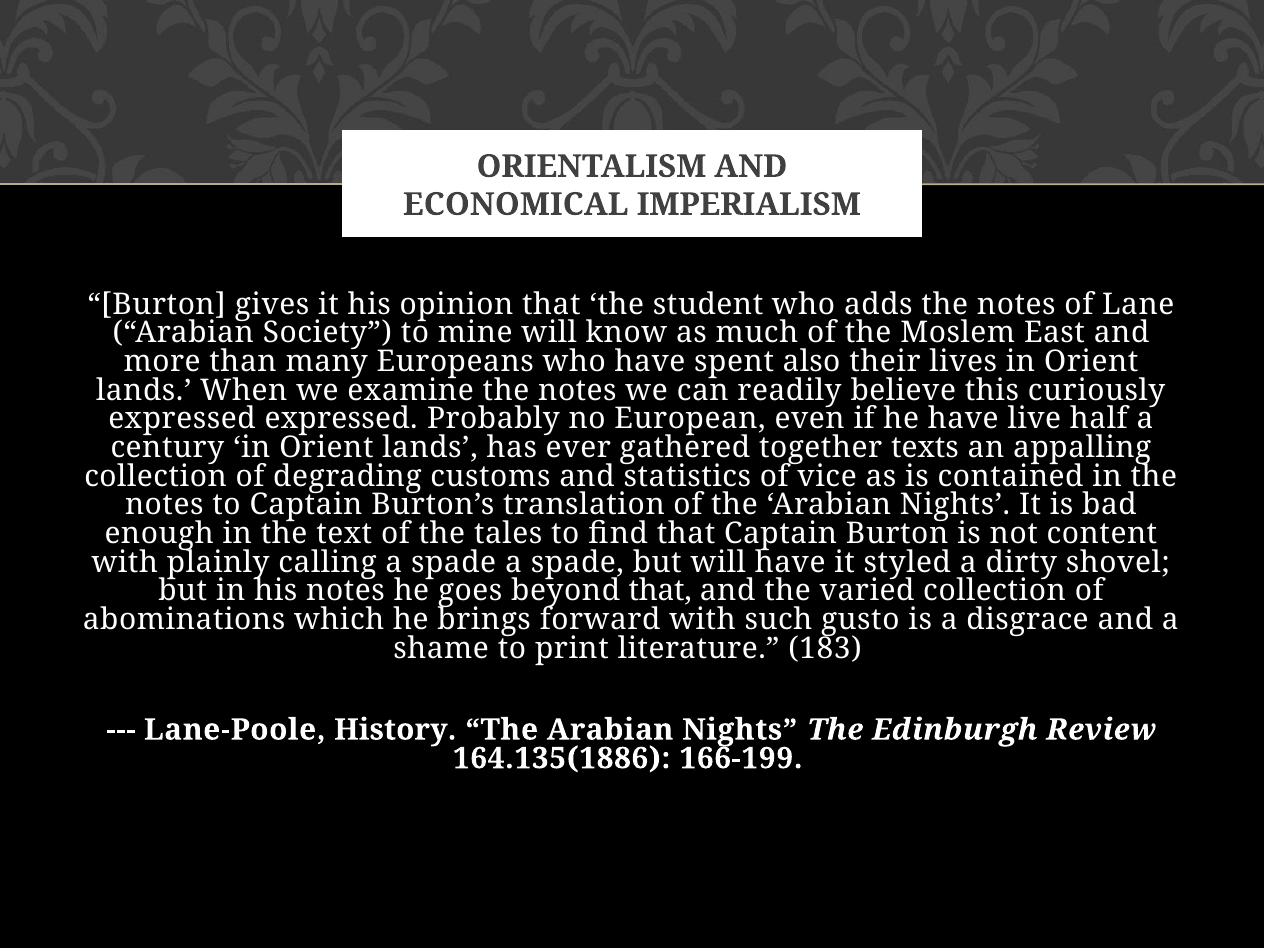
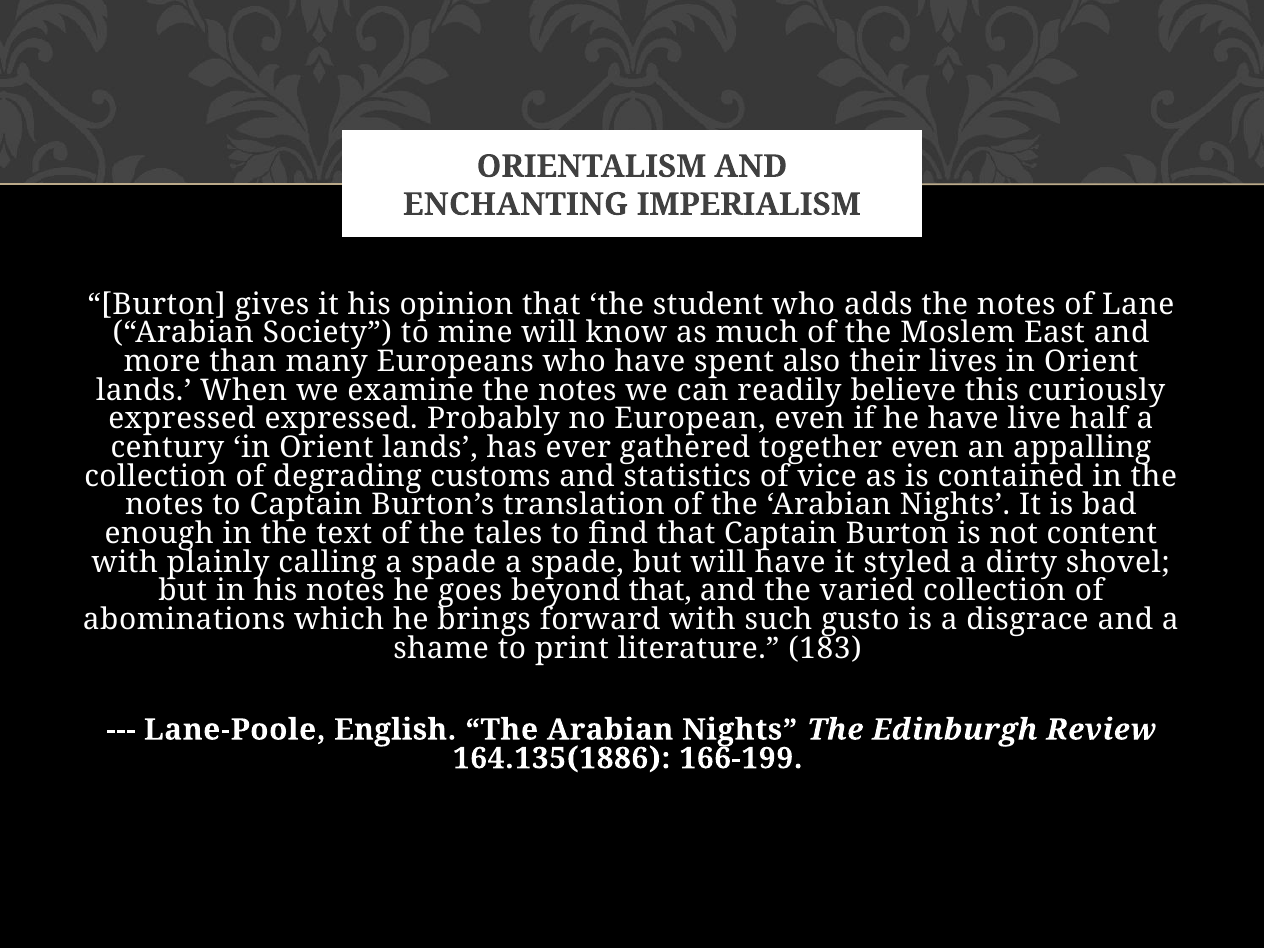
ECONOMICAL: ECONOMICAL -> ENCHANTING (516, 204)
together texts: texts -> even (925, 448)
History: History -> English (395, 730)
